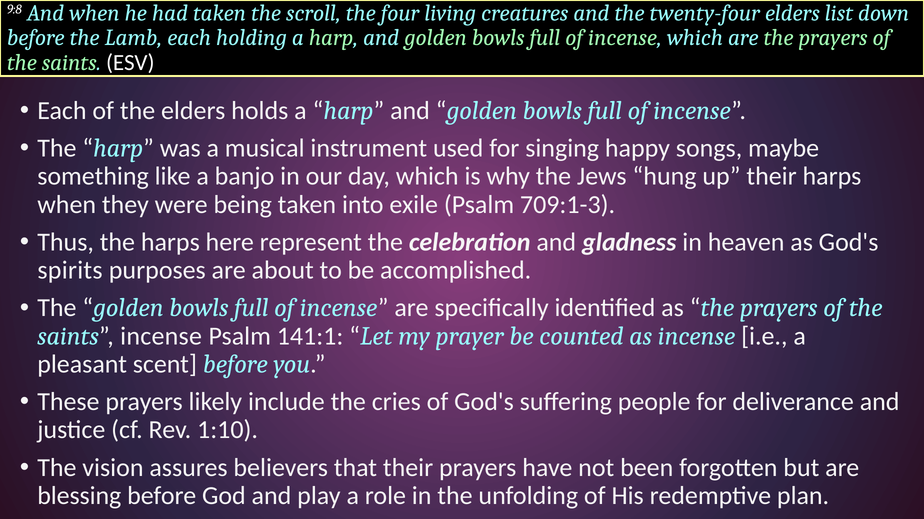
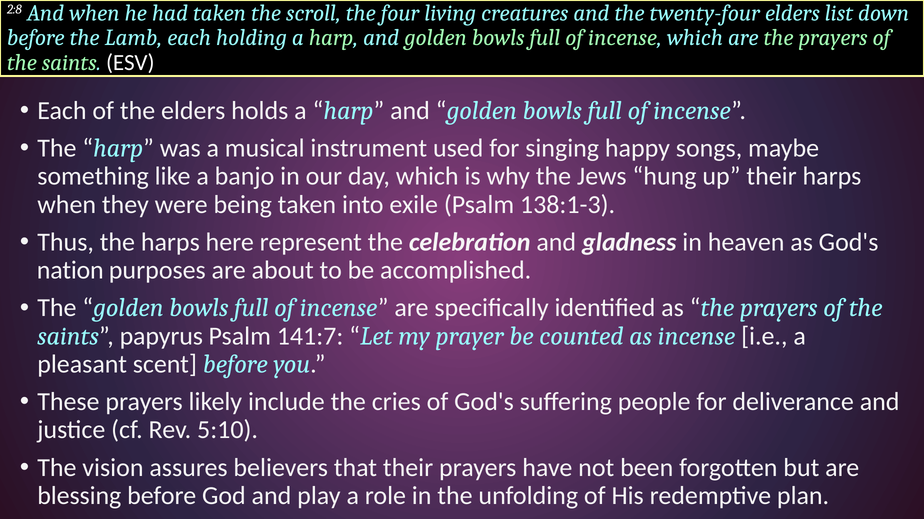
9:8: 9:8 -> 2:8 (14, 9)
709:1-3: 709:1-3 -> 138:1-3 (568, 205)
spirits: spirits -> nation (70, 271)
saints incense: incense -> papyrus (161, 336)
141:1: 141:1 -> 141:7 (310, 336)
1:10: 1:10 -> 5:10 (228, 430)
